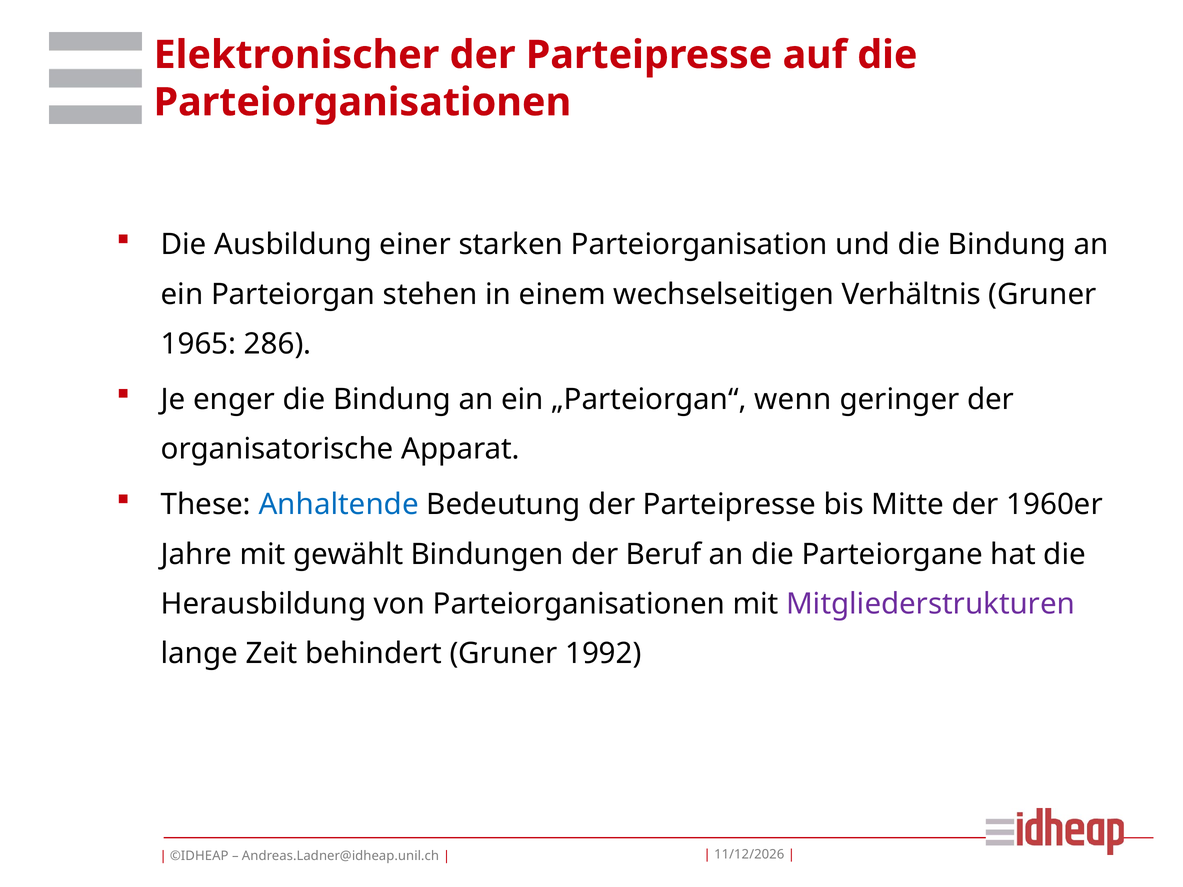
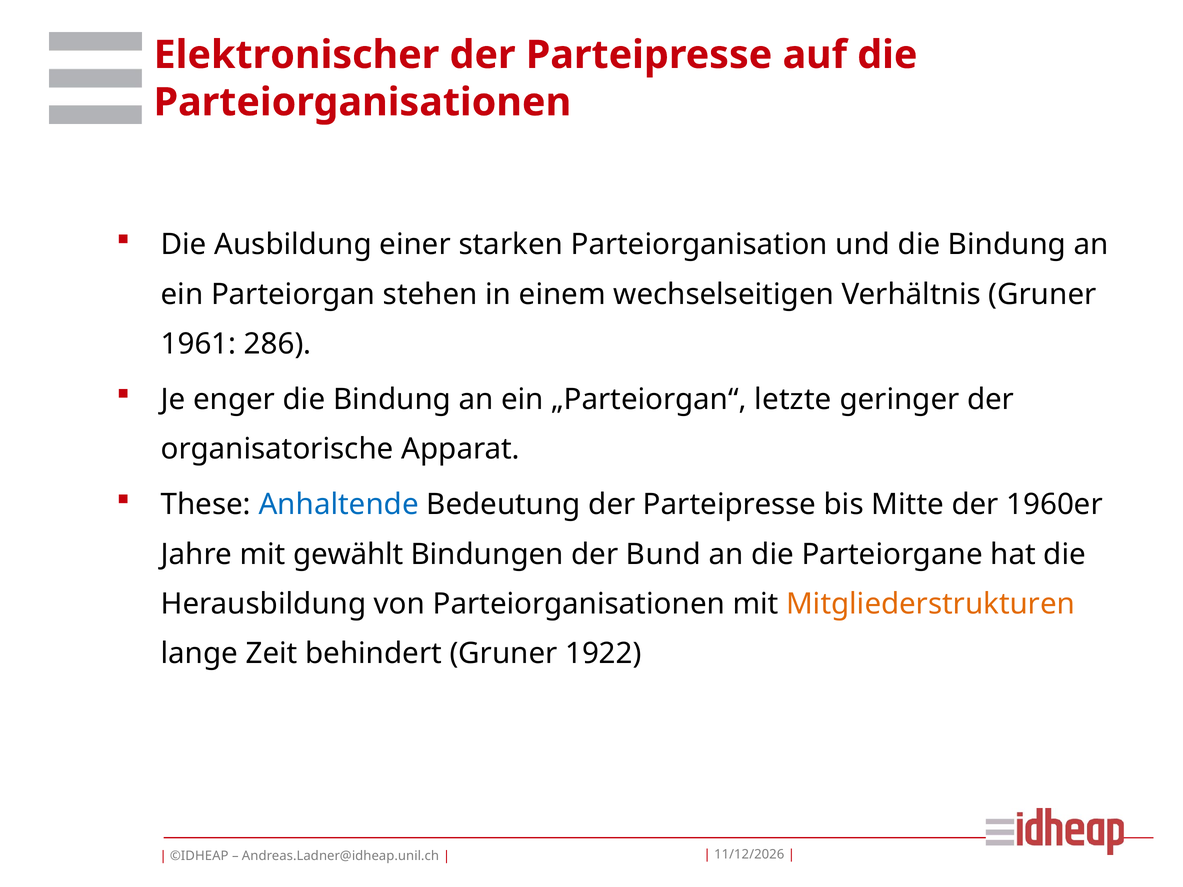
1965: 1965 -> 1961 (199, 344)
wenn: wenn -> letzte (793, 400)
Beruf: Beruf -> Bund (663, 554)
Mitgliederstrukturen colour: purple -> orange (931, 604)
1992: 1992 -> 1922 (603, 654)
